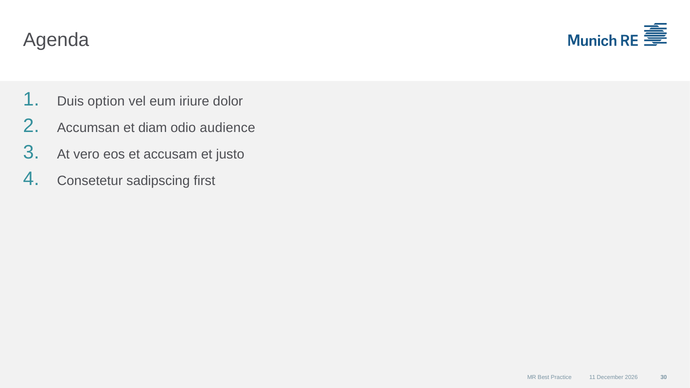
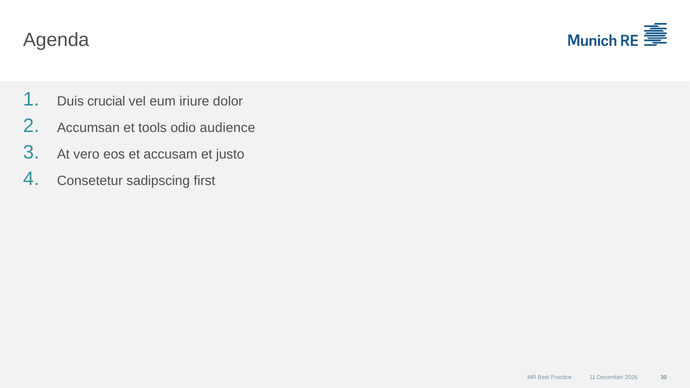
option: option -> crucial (106, 102)
diam: diam -> tools (153, 128)
